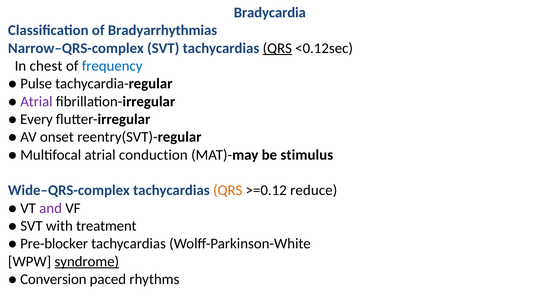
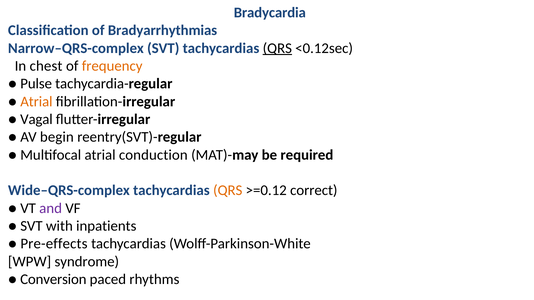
frequency colour: blue -> orange (112, 66)
Atrial colour: purple -> orange (36, 102)
Every: Every -> Vagal (36, 119)
onset: onset -> begin (57, 137)
stimulus: stimulus -> required (307, 155)
reduce: reduce -> correct (314, 191)
treatment: treatment -> inpatients (106, 226)
Pre-blocker: Pre-blocker -> Pre-effects (54, 244)
syndrome underline: present -> none (87, 262)
